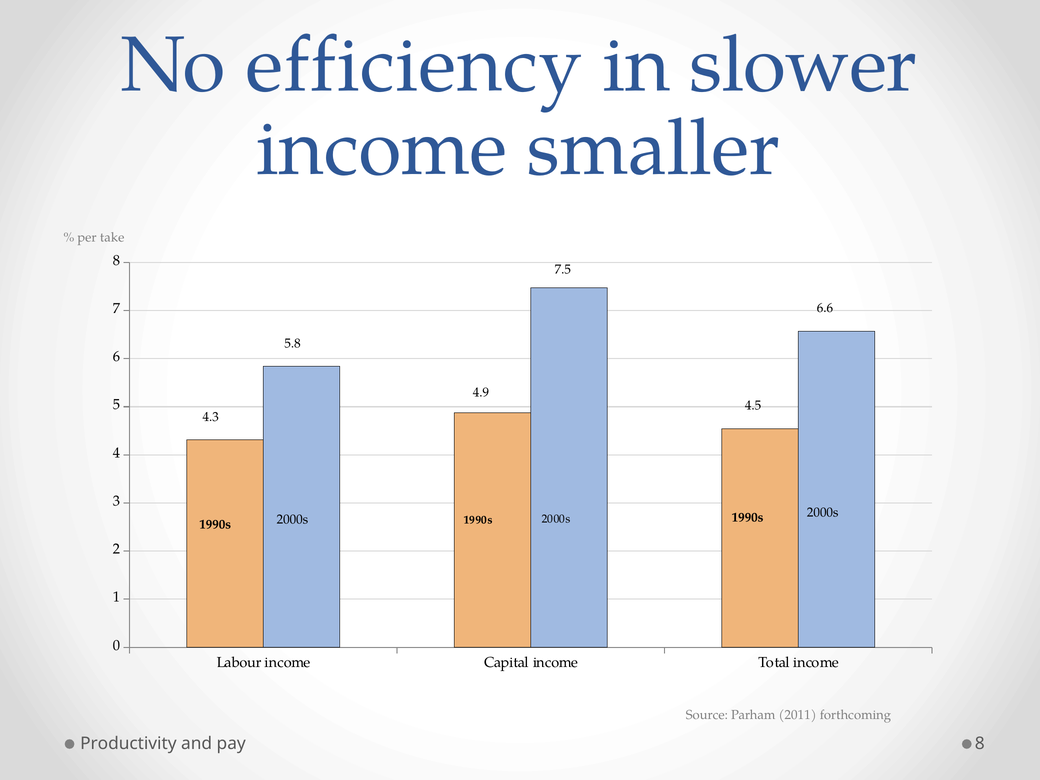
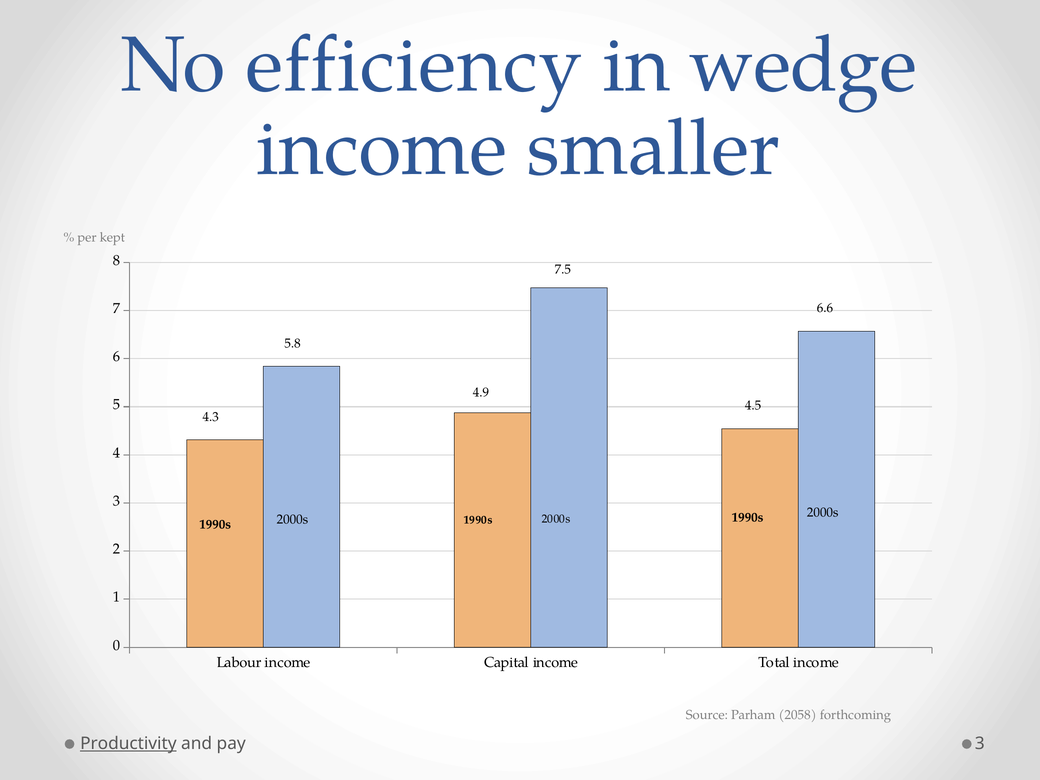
slower: slower -> wedge (803, 65)
take: take -> kept (112, 238)
2011: 2011 -> 2058 (798, 715)
Productivity underline: none -> present (128, 743)
pay 8: 8 -> 3 (980, 743)
